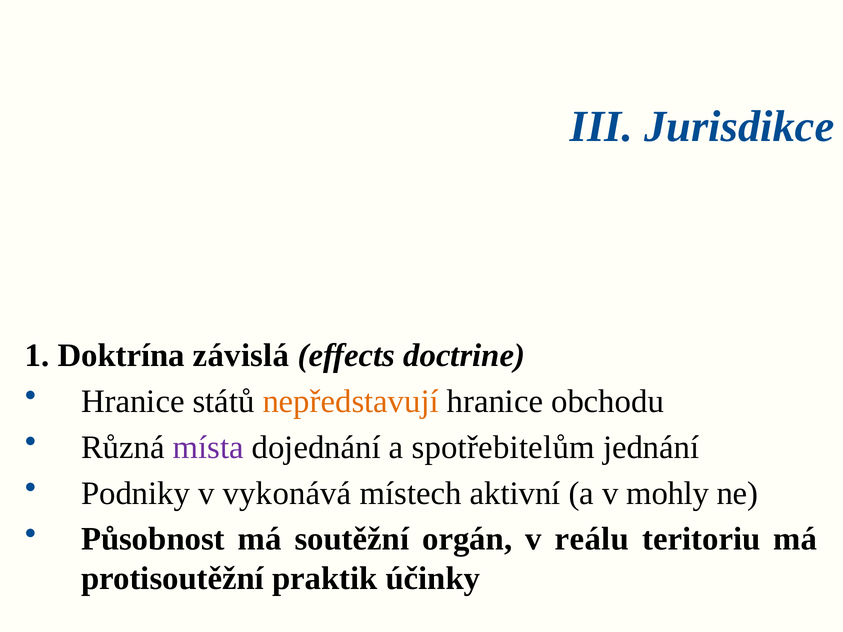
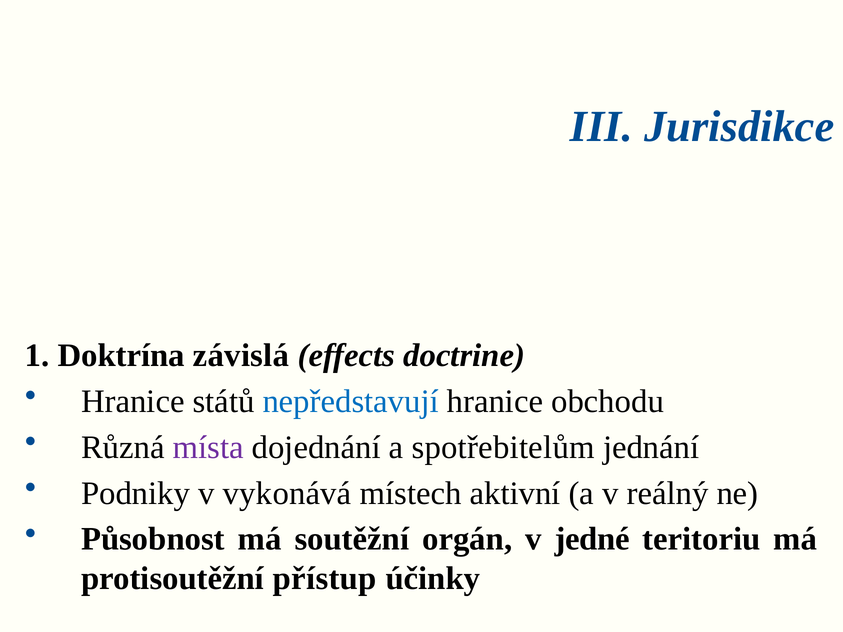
nepředstavují colour: orange -> blue (351, 402)
mohly: mohly -> reálný (668, 493)
reálu: reálu -> jedné (592, 539)
praktik: praktik -> přístup (325, 579)
